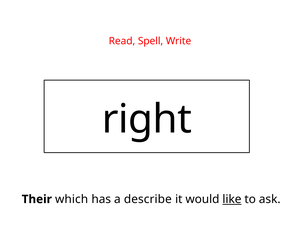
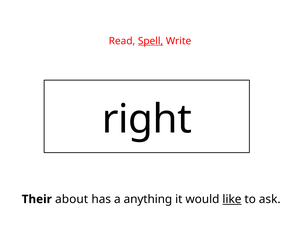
Spell underline: none -> present (151, 41)
which: which -> about (72, 199)
describe: describe -> anything (148, 199)
